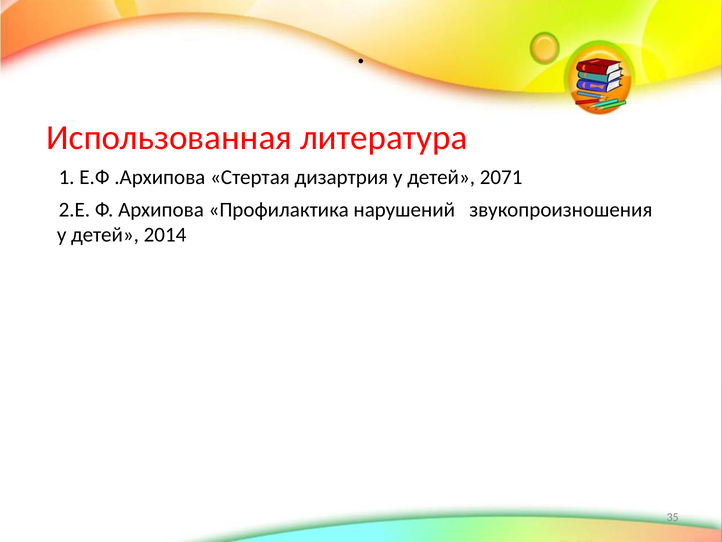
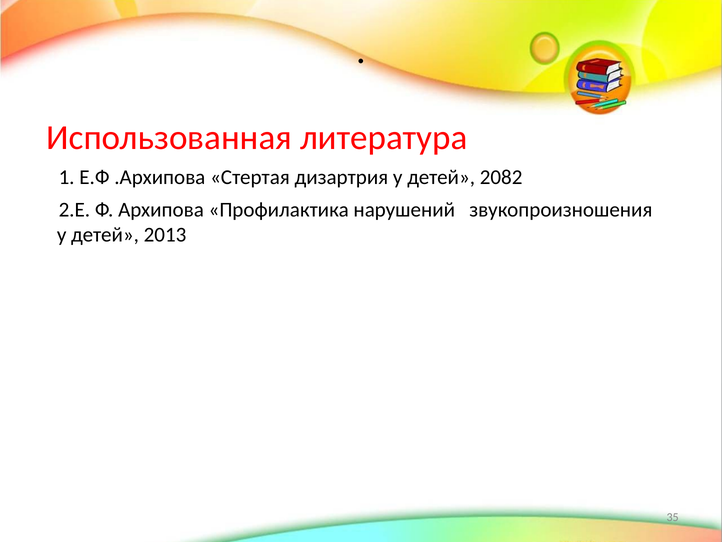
2071: 2071 -> 2082 (501, 177)
2014: 2014 -> 2013 (165, 235)
